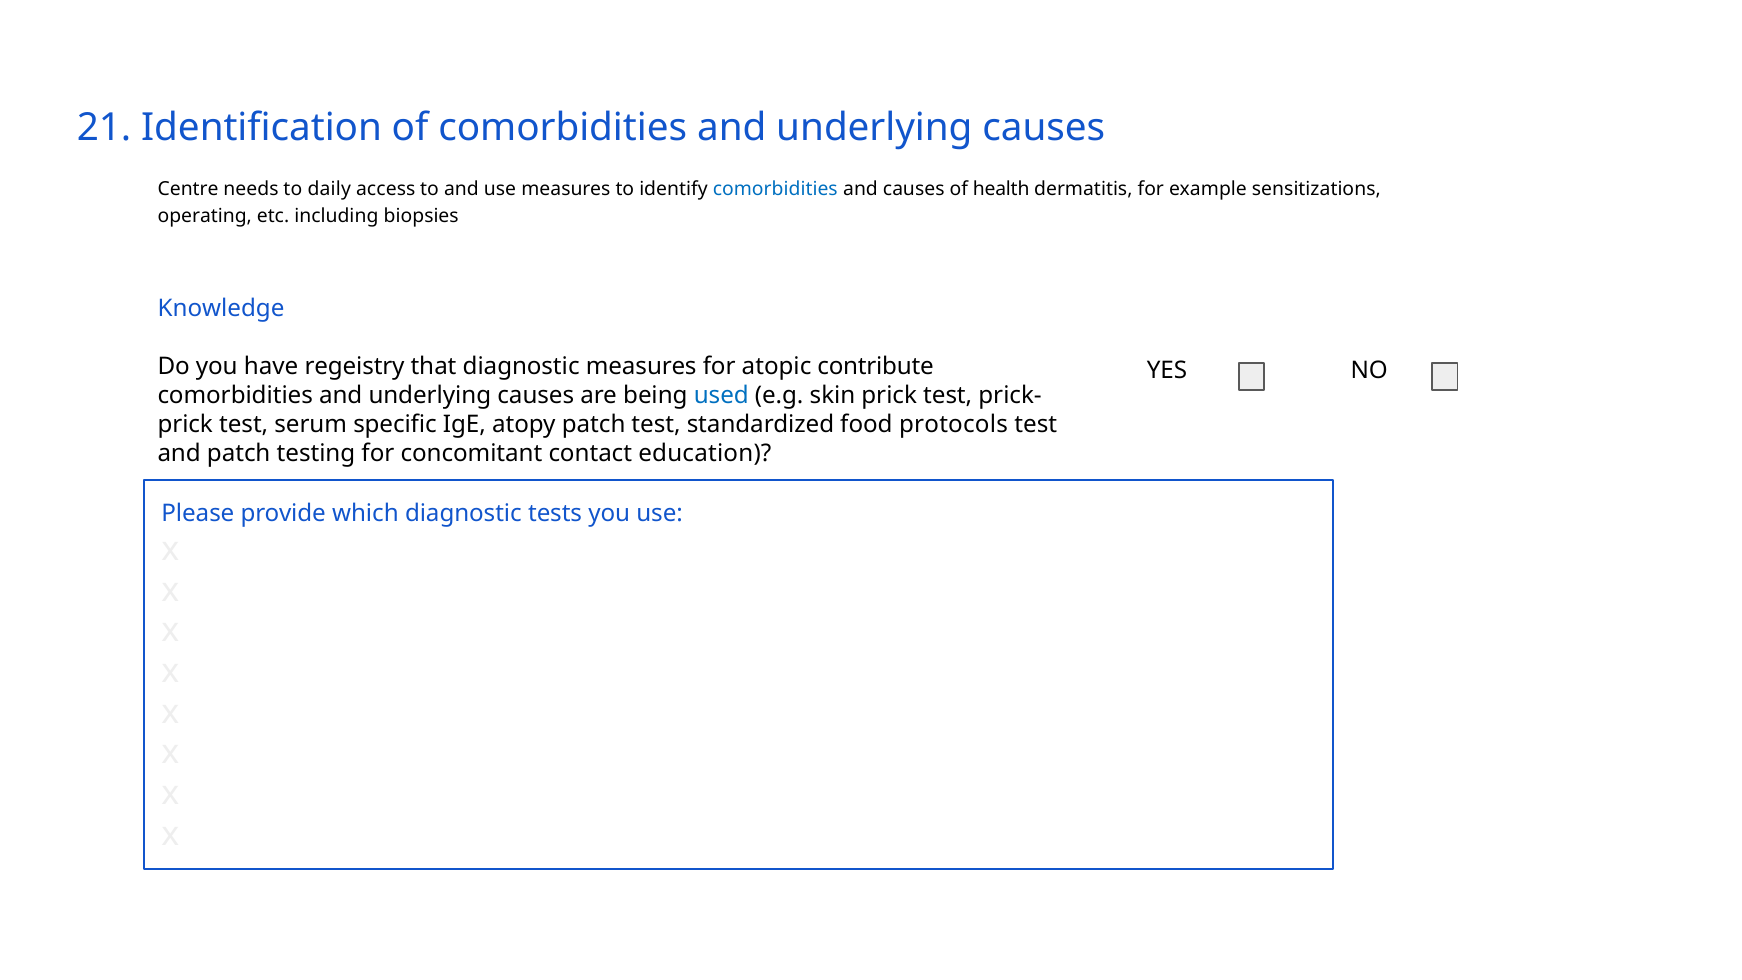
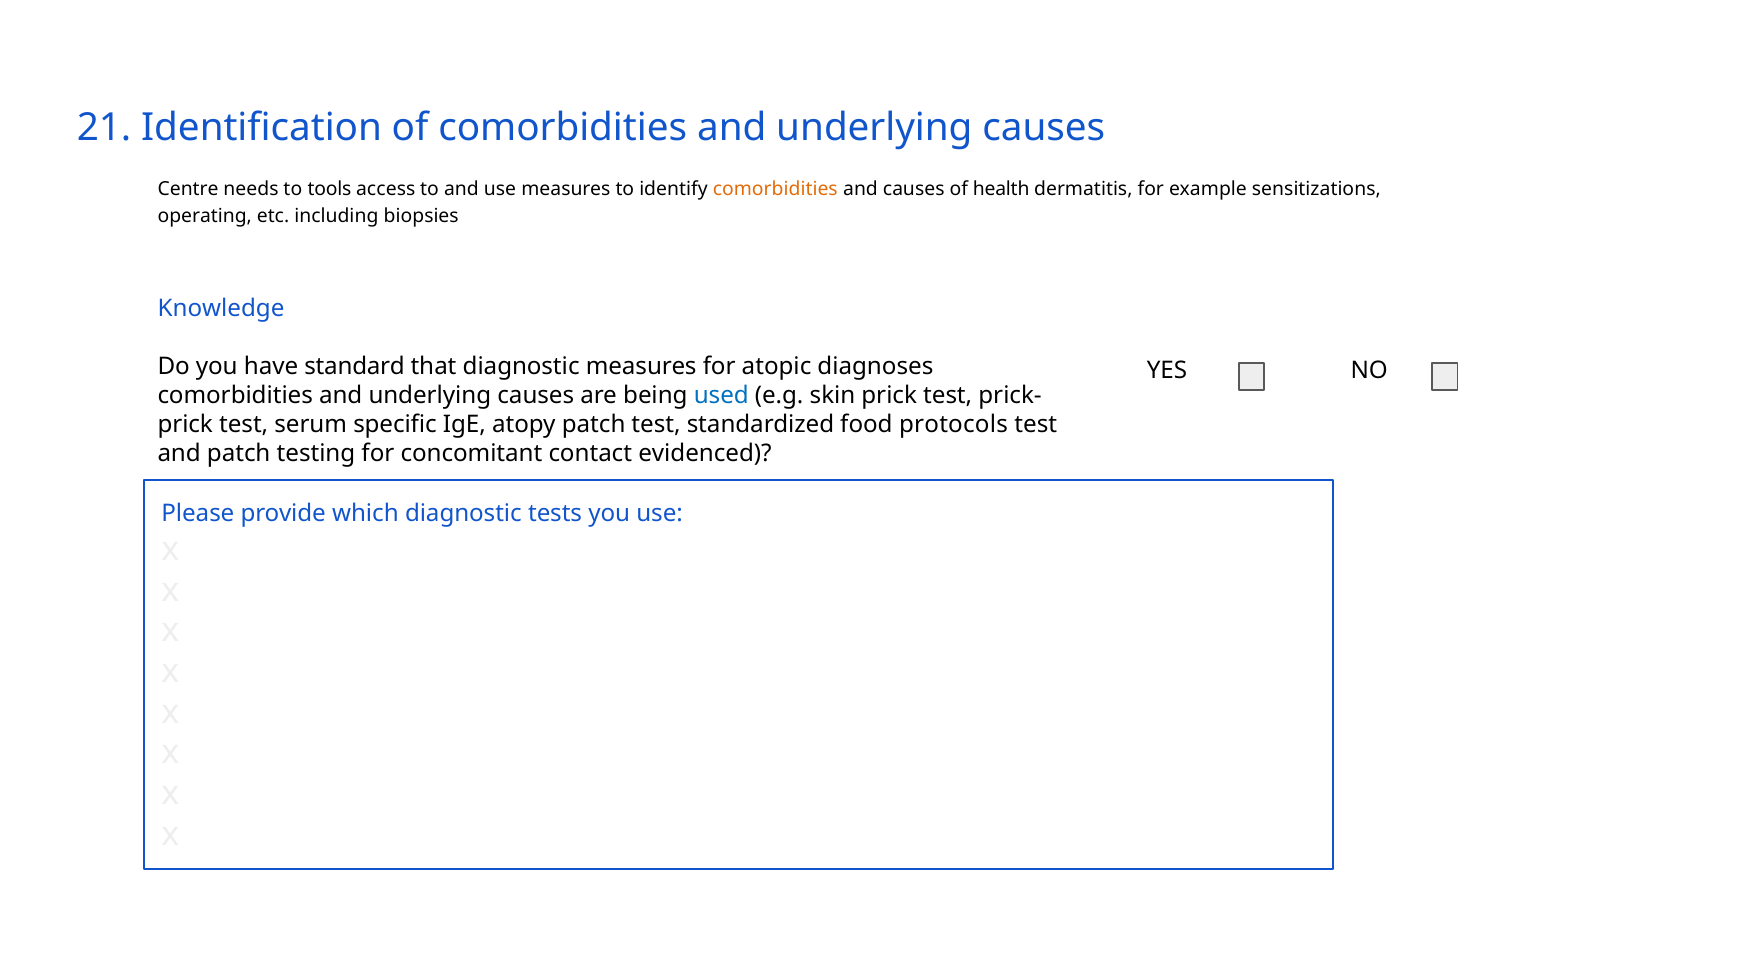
daily: daily -> tools (329, 189)
comorbidities colour: blue -> orange (775, 189)
regeistry: regeistry -> standard (355, 366)
contribute: contribute -> diagnoses (875, 366)
education: education -> evidenced (705, 454)
